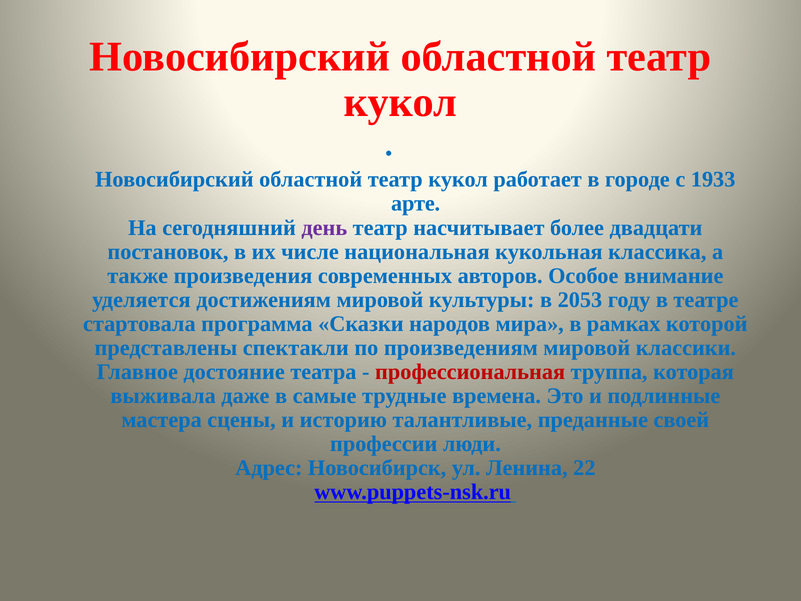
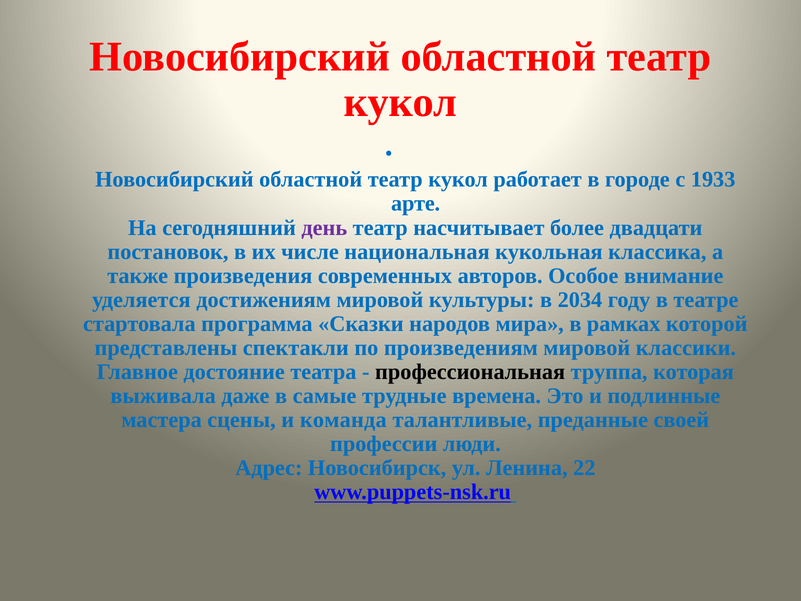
2053: 2053 -> 2034 (580, 300)
профессиональная colour: red -> black (470, 372)
историю: историю -> команда (343, 420)
